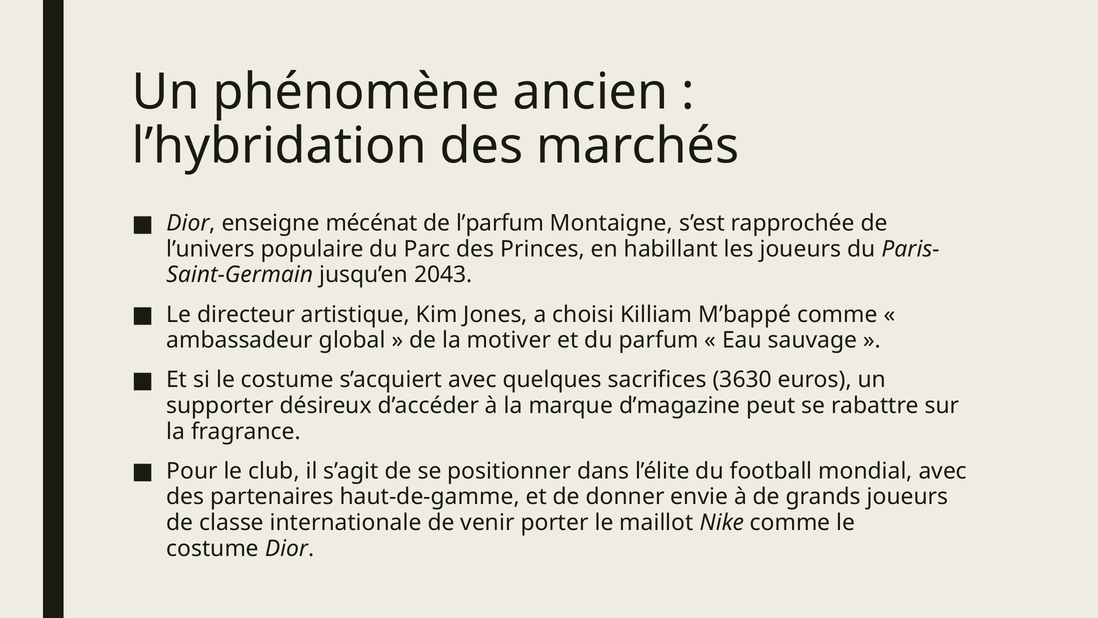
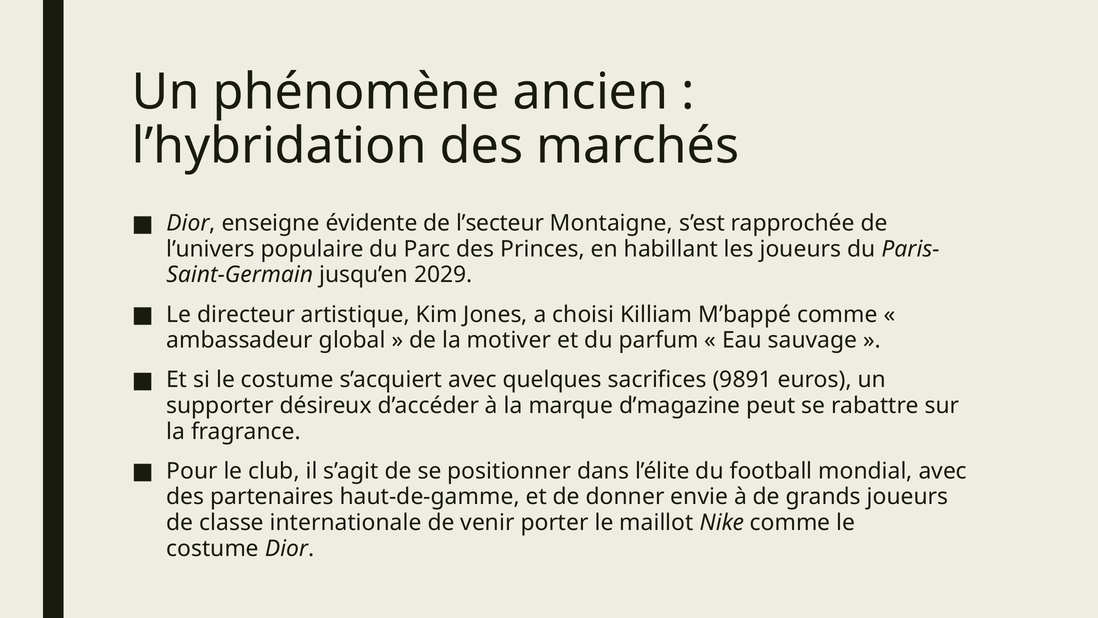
mécénat: mécénat -> évidente (371, 223)
l’parfum: l’parfum -> l’secteur (500, 223)
2043: 2043 -> 2029 (443, 275)
3630: 3630 -> 9891 (742, 380)
